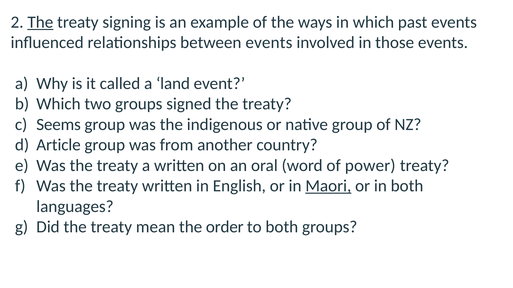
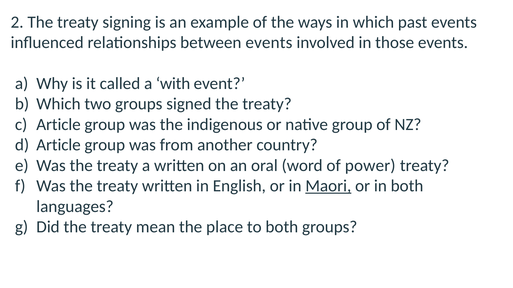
The underline: present -> none (40, 22)
land: land -> with (173, 84)
Seems: Seems -> Article (59, 125)
order: order -> place (225, 227)
